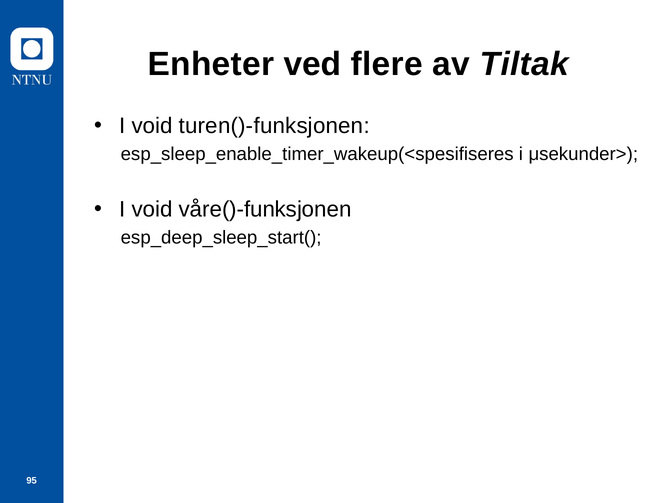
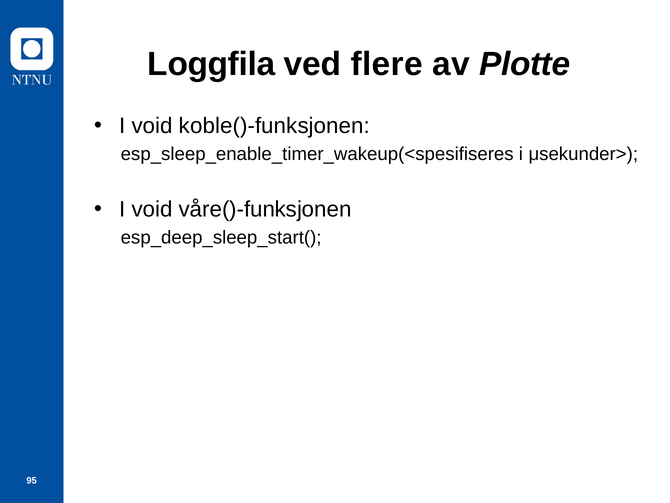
Enheter: Enheter -> Loggfila (211, 64)
Tiltak: Tiltak -> Plotte (525, 64)
turen()-funksjonen: turen()-funksjonen -> koble()-funksjonen (274, 126)
